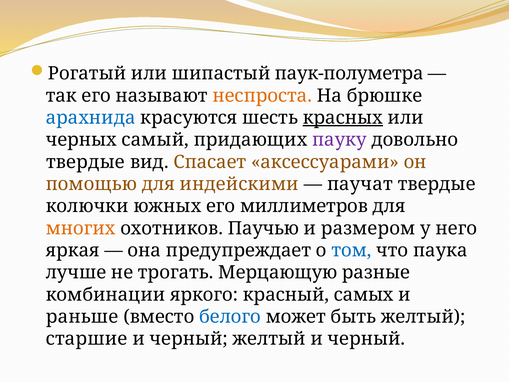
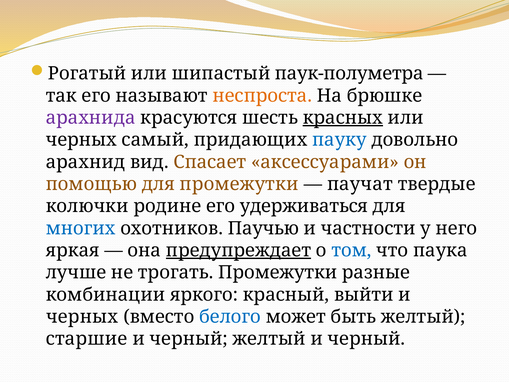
арахнида colour: blue -> purple (91, 118)
пауку colour: purple -> blue (339, 140)
твердые: твердые -> арахнид (85, 162)
для индейскими: индейскими -> промежутки (239, 184)
южных: южных -> родине (167, 206)
миллиметров: миллиметров -> удерживаться (304, 206)
многих colour: orange -> blue (81, 228)
размером: размером -> частности (368, 228)
предупреждает underline: none -> present (238, 250)
трогать Мерцающую: Мерцающую -> Промежутки (278, 272)
самых: самых -> выйти (364, 294)
раньше: раньше -> черных (82, 317)
